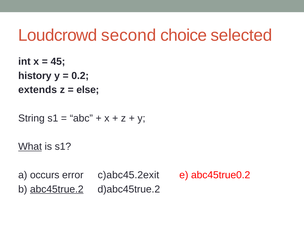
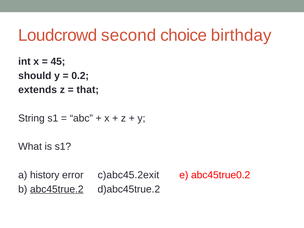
selected: selected -> birthday (241, 35)
history: history -> should (35, 76)
else: else -> that (88, 90)
What underline: present -> none (30, 147)
occurs: occurs -> history (45, 175)
